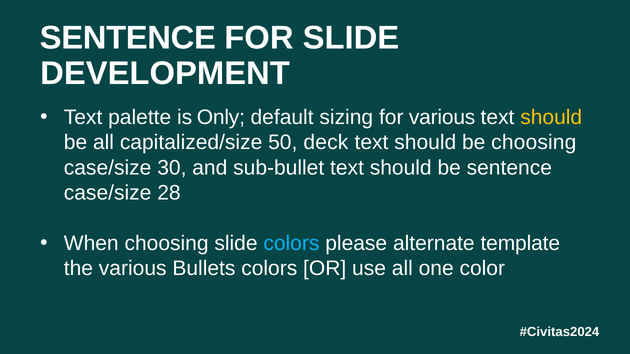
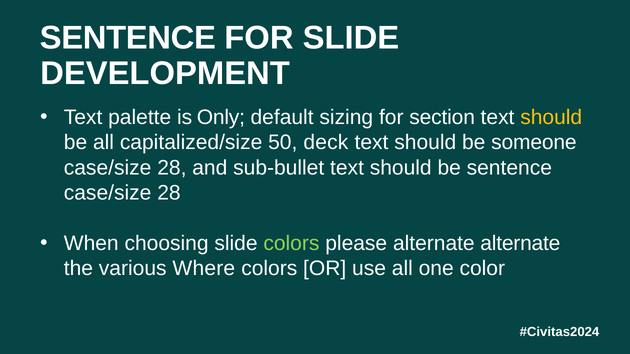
for various: various -> section (442, 117)
be choosing: choosing -> someone (534, 143)
30: 30 -> 28 (172, 168)
colors colour: light blue -> light green (291, 243)
alternate template: template -> alternate (520, 243)
Bullets: Bullets -> Where (204, 269)
